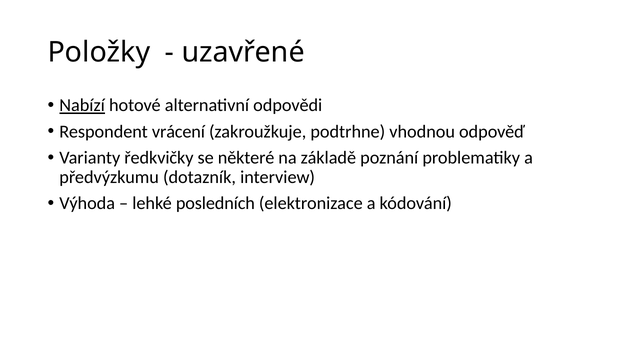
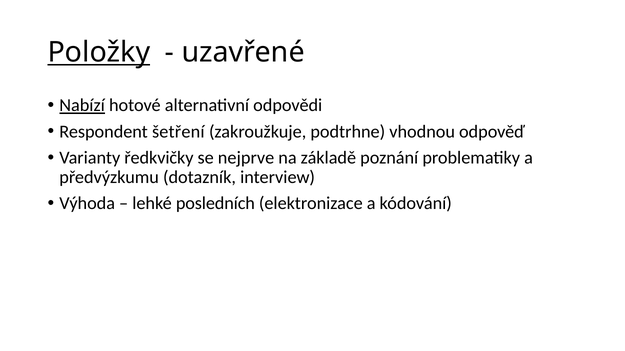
Položky underline: none -> present (99, 53)
vrácení: vrácení -> šetření (178, 132)
některé: některé -> nejprve (246, 158)
